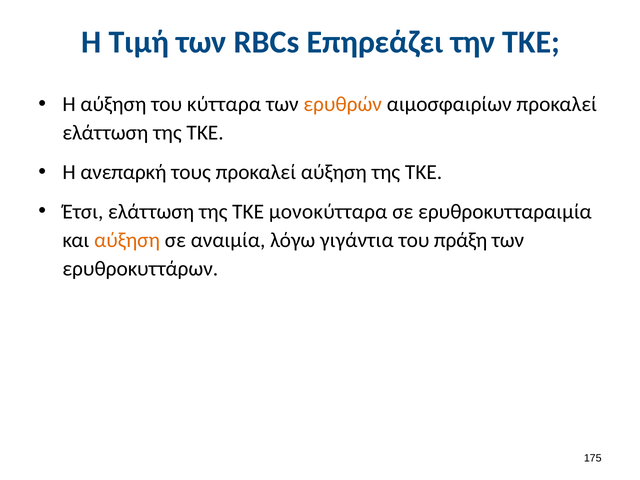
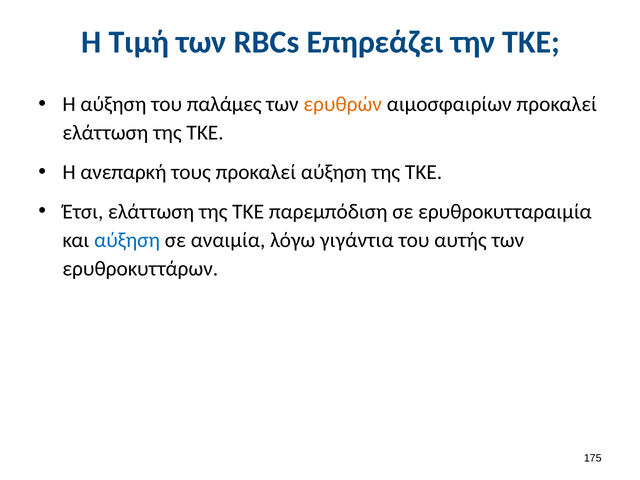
κύτταρα: κύτταρα -> παλάμες (224, 104)
μονοκύτταρα: μονοκύτταρα -> παρεμπόδιση (328, 212)
αύξηση colour: orange -> blue (127, 240)
πράξη: πράξη -> αυτής (461, 240)
